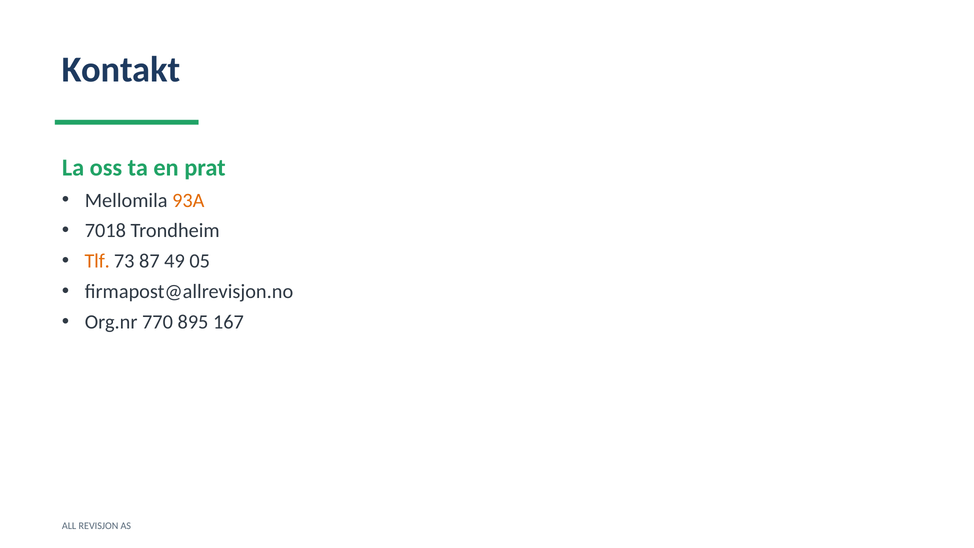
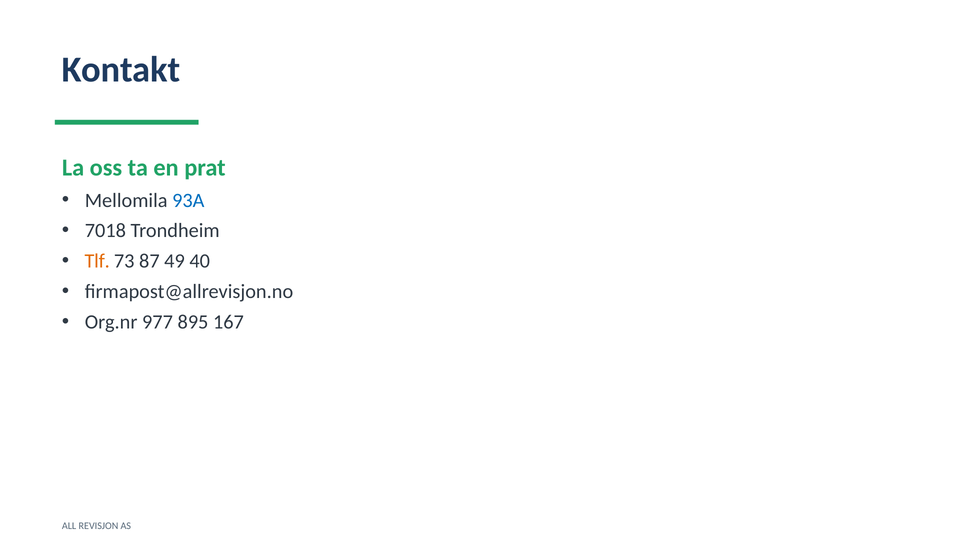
93A colour: orange -> blue (188, 200)
05: 05 -> 40 (200, 261)
770: 770 -> 977 (157, 322)
